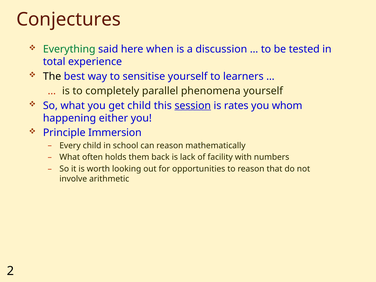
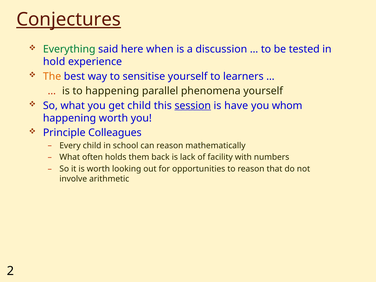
Conjectures underline: none -> present (69, 20)
total: total -> hold (54, 62)
The colour: black -> orange (52, 76)
to completely: completely -> happening (112, 91)
rates: rates -> have (236, 106)
happening either: either -> worth (113, 118)
Immersion: Immersion -> Colleagues (115, 133)
